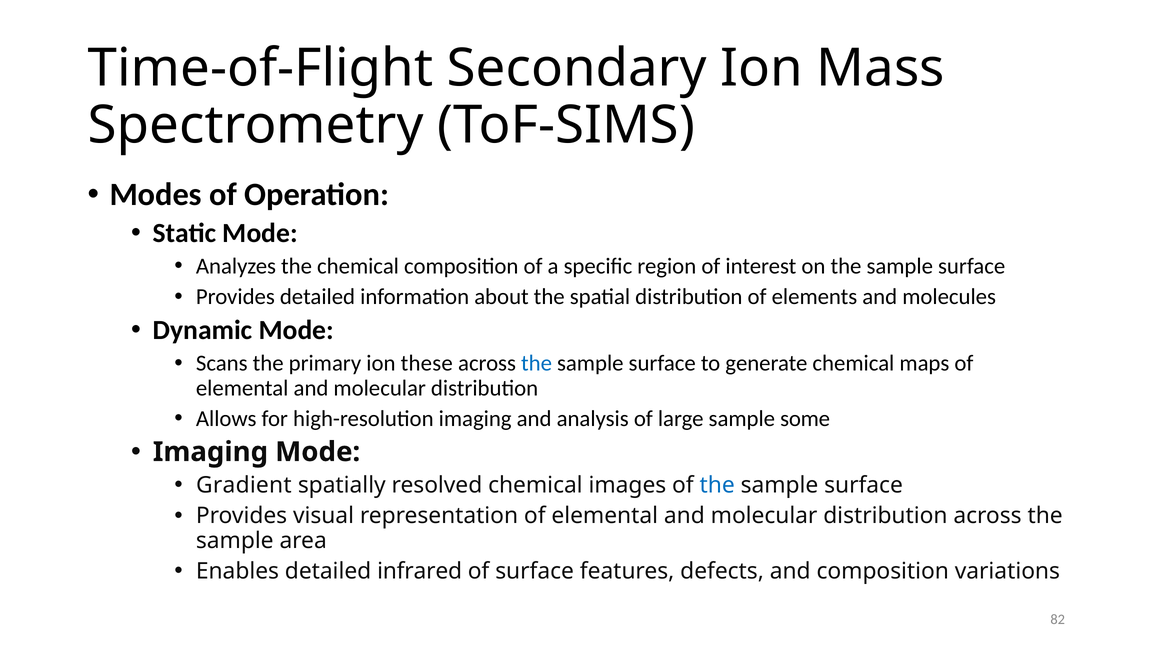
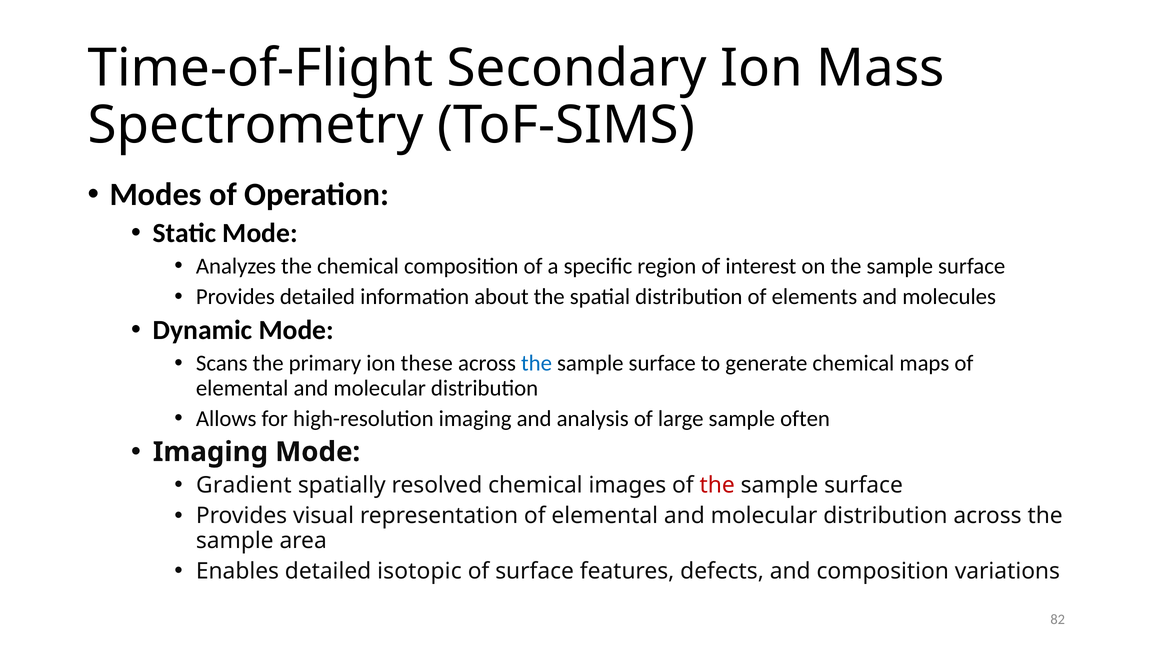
some: some -> often (805, 418)
the colour: blue -> red (717, 485)
infrared: infrared -> isotopic (419, 571)
